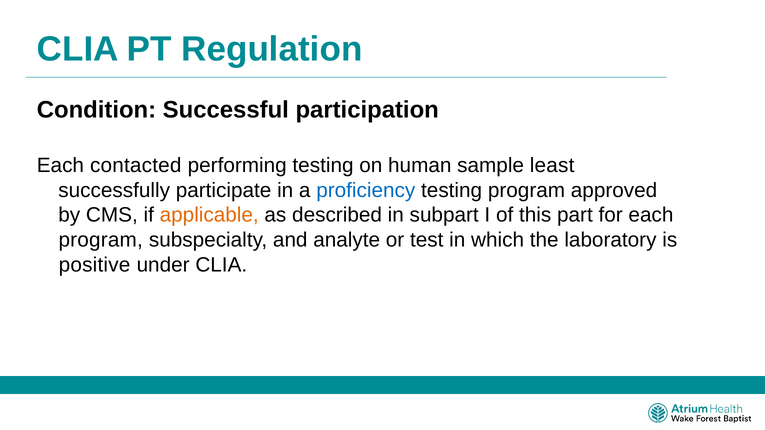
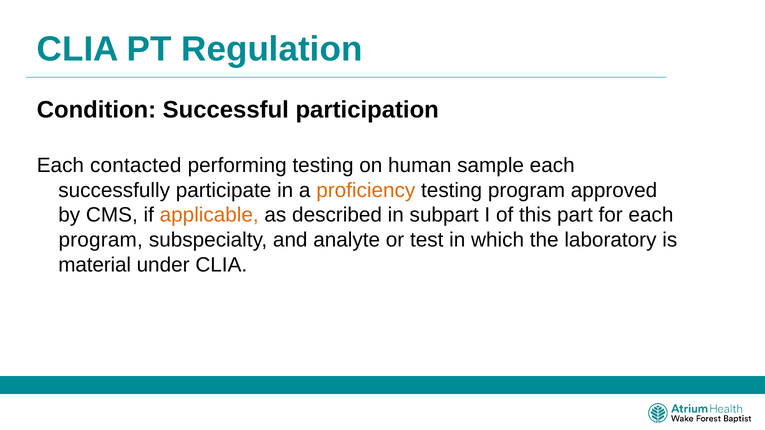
sample least: least -> each (552, 165)
proficiency colour: blue -> orange (366, 190)
positive: positive -> material (95, 265)
